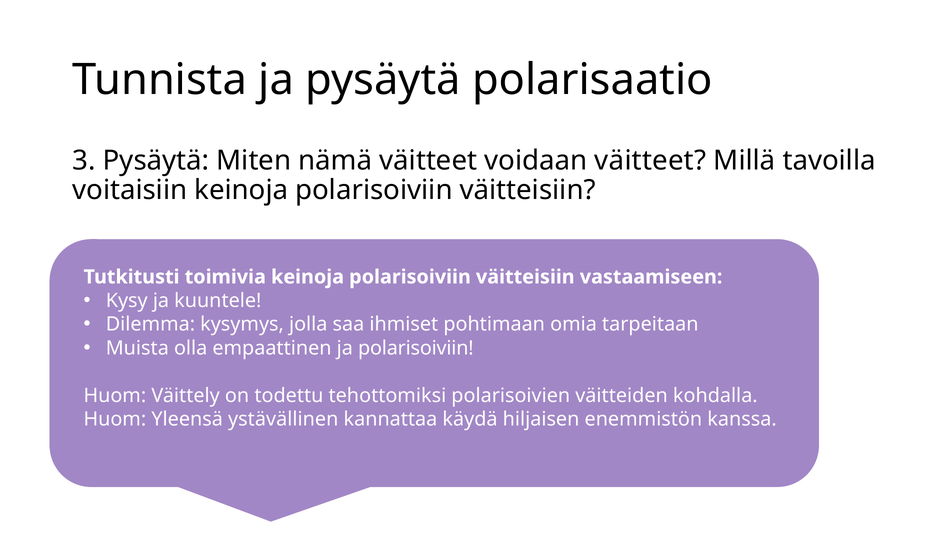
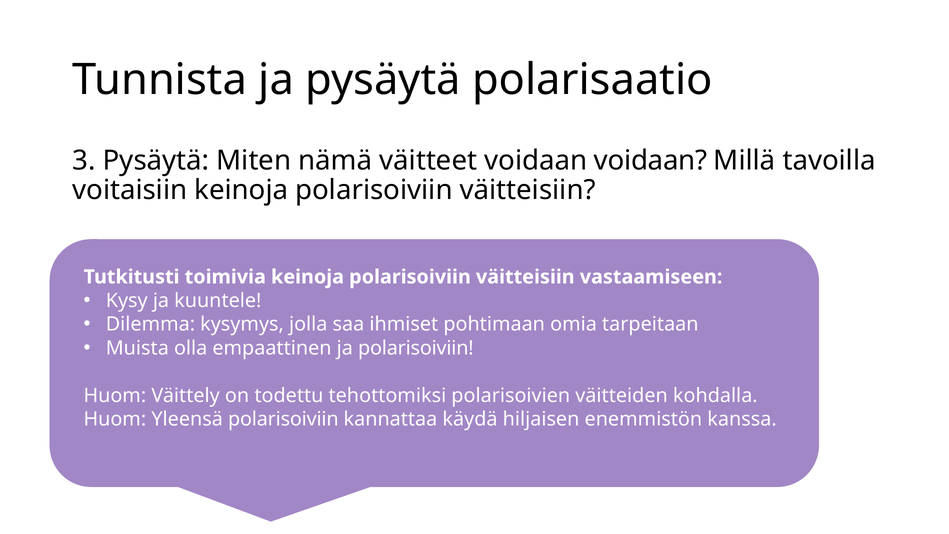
voidaan väitteet: väitteet -> voidaan (651, 160)
Yleensä ystävällinen: ystävällinen -> polarisoiviin (283, 419)
